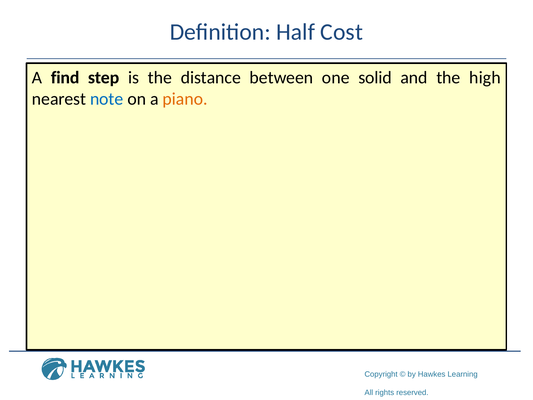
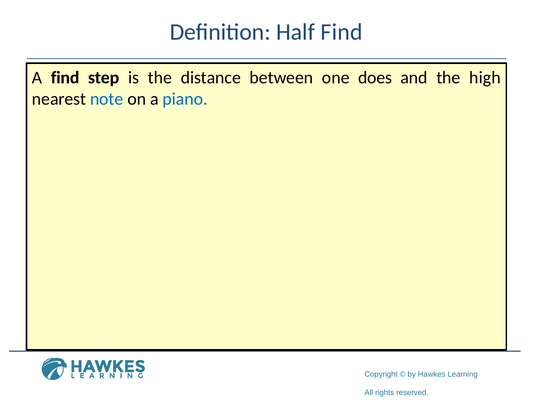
Half Cost: Cost -> Find (342, 32)
solid: solid -> does (375, 78)
piano colour: orange -> blue (185, 99)
